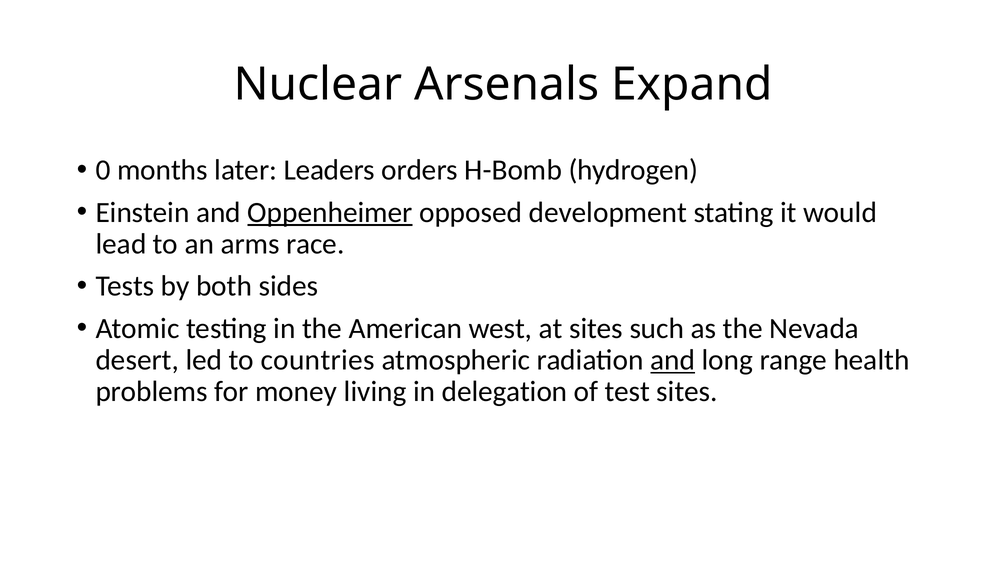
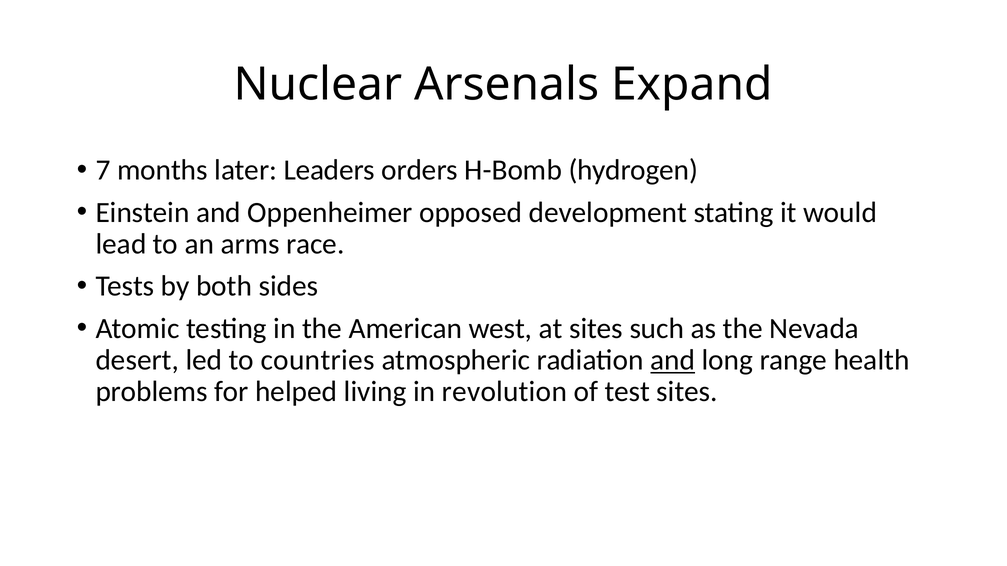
0: 0 -> 7 (103, 170)
Oppenheimer underline: present -> none (330, 212)
money: money -> helped (296, 392)
delegation: delegation -> revolution (504, 392)
